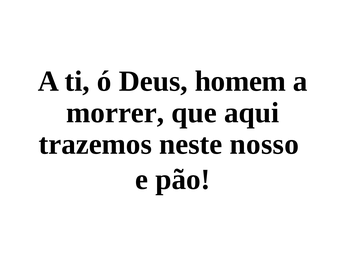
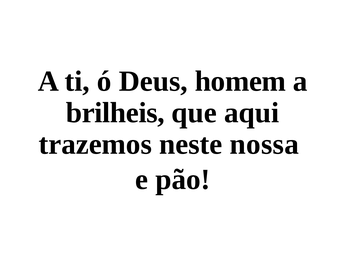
morrer: morrer -> brilheis (115, 112)
nosso: nosso -> nossa (264, 144)
